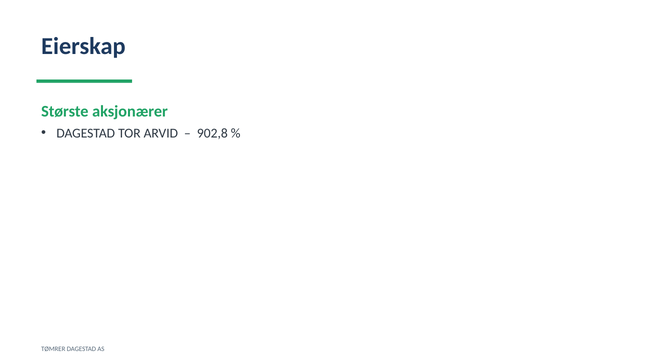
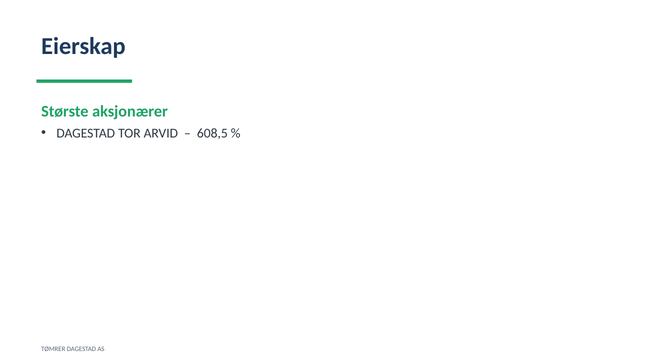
902,8: 902,8 -> 608,5 (212, 133)
